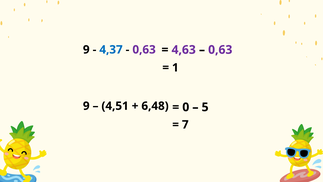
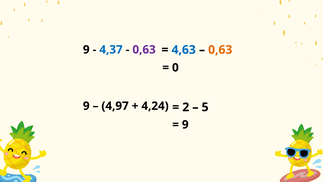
4,63 colour: purple -> blue (184, 50)
0,63 colour: purple -> orange (220, 50)
1: 1 -> 0 (175, 68)
4,51: 4,51 -> 4,97 (115, 106)
6,48: 6,48 -> 4,24 (155, 106)
0: 0 -> 2 (186, 107)
7: 7 -> 9 (185, 124)
